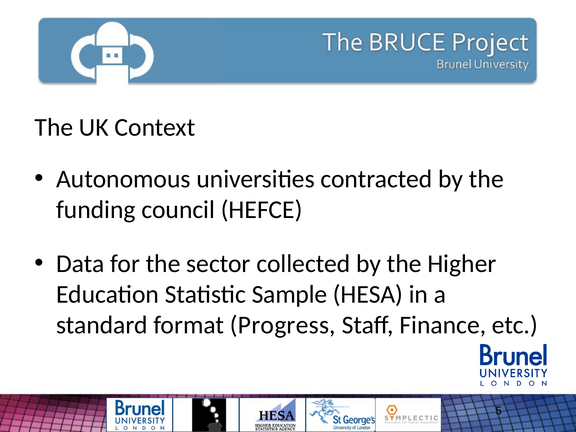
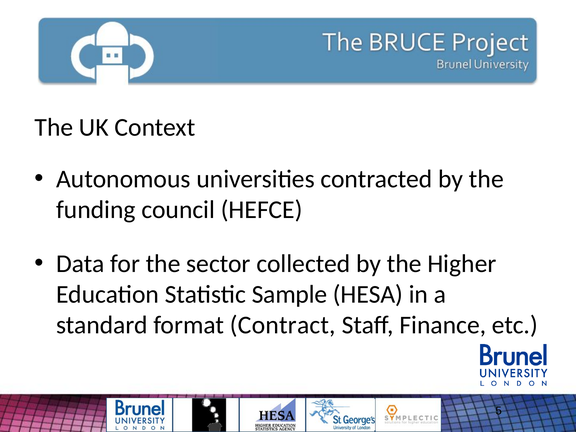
Progress: Progress -> Contract (283, 325)
